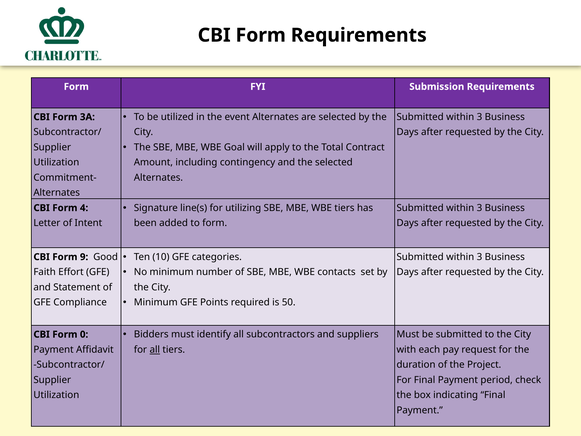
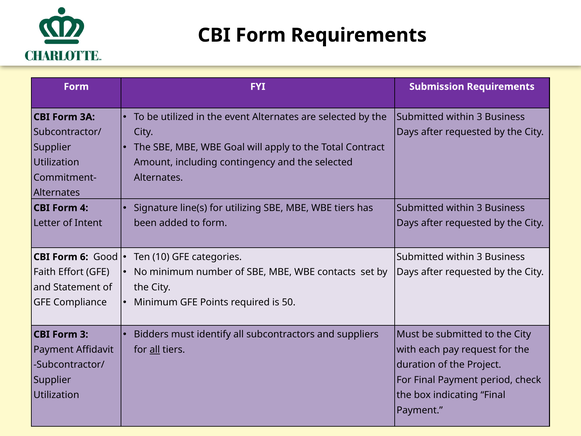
9: 9 -> 6 (84, 257)
Form 0: 0 -> 3 (84, 334)
